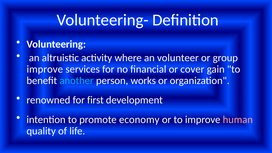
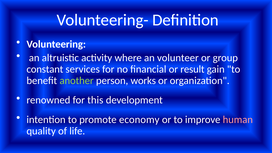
improve: improve -> constant (45, 69)
cover: cover -> result (192, 69)
another colour: light blue -> light green (77, 81)
first: first -> this (95, 100)
